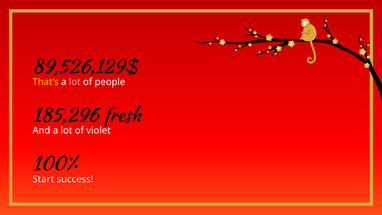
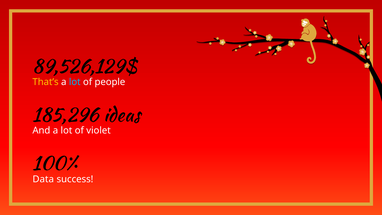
lot colour: pink -> light blue (75, 82)
fresh: fresh -> ideas (122, 115)
Start: Start -> Data (43, 179)
